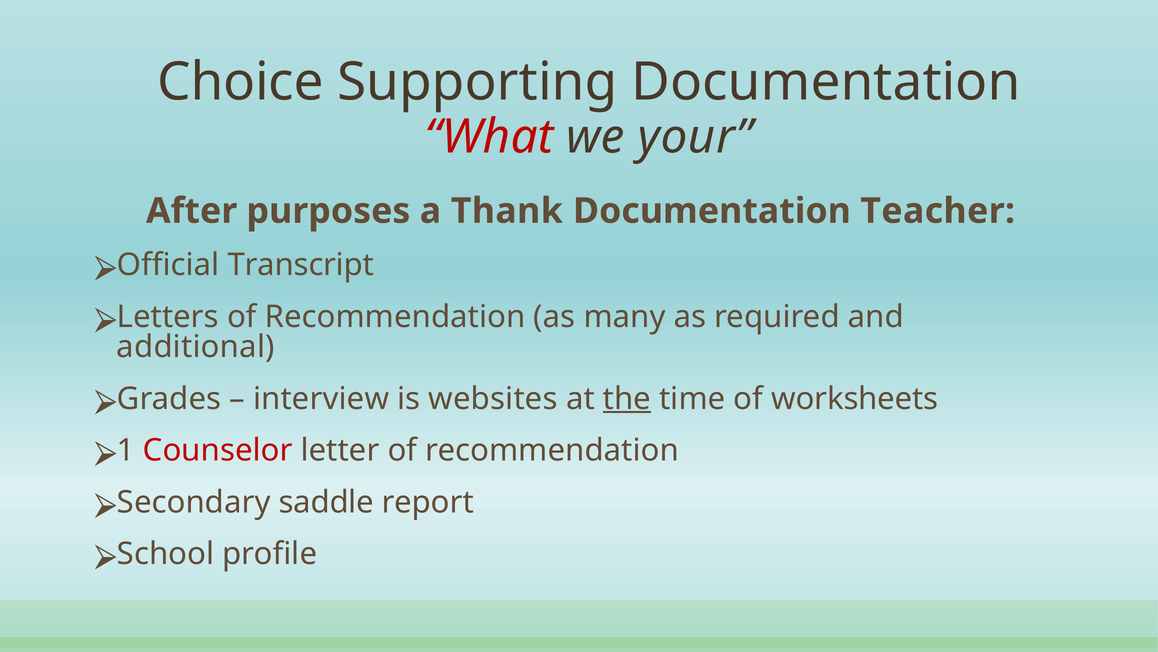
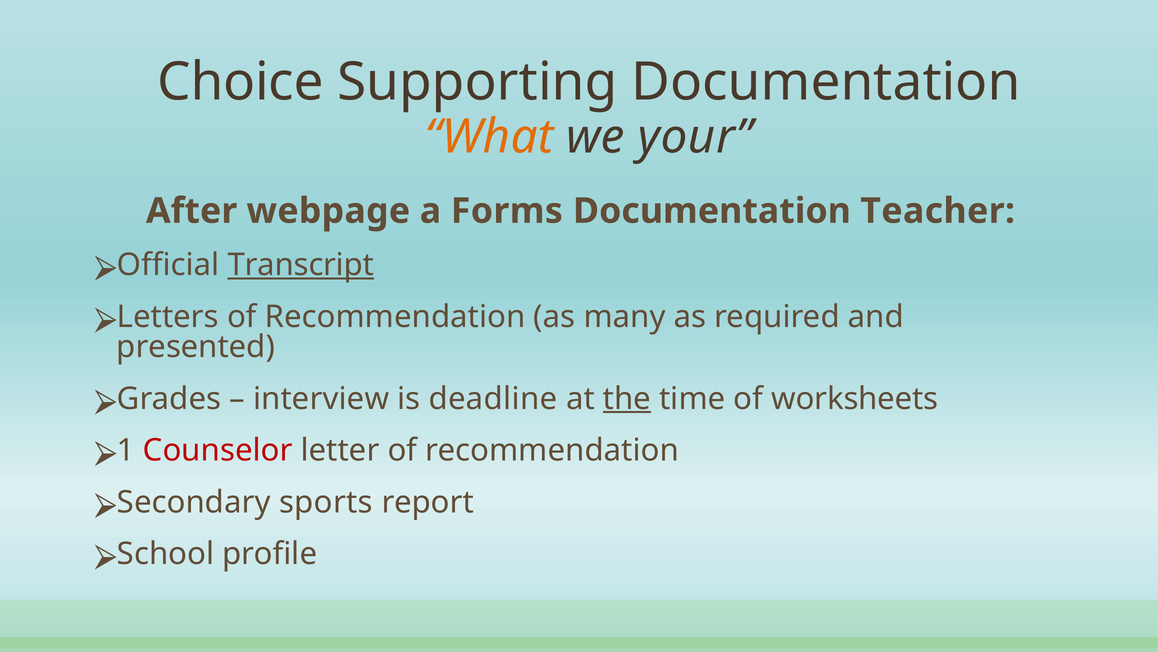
What colour: red -> orange (489, 137)
purposes: purposes -> webpage (328, 211)
Thank: Thank -> Forms (507, 211)
Transcript underline: none -> present (301, 265)
additional: additional -> presented (196, 347)
websites: websites -> deadline (493, 398)
saddle: saddle -> sports (326, 502)
